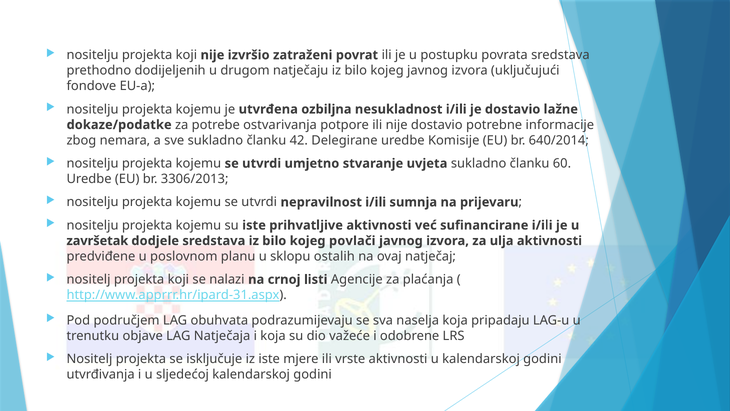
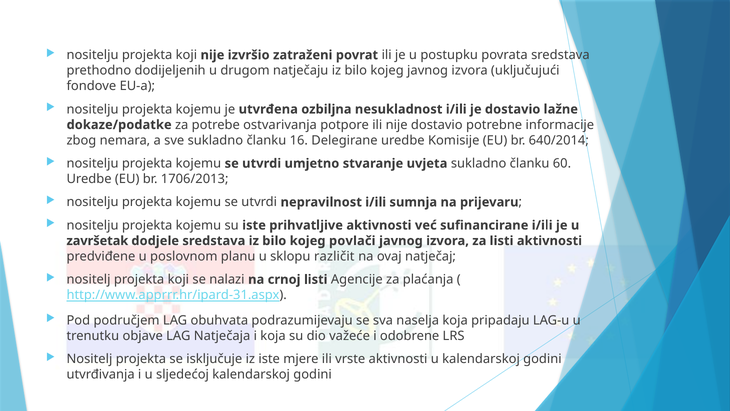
42: 42 -> 16 (299, 140)
3306/2013: 3306/2013 -> 1706/2013 (195, 179)
za ulja: ulja -> listi (502, 241)
ostalih: ostalih -> različit (334, 256)
